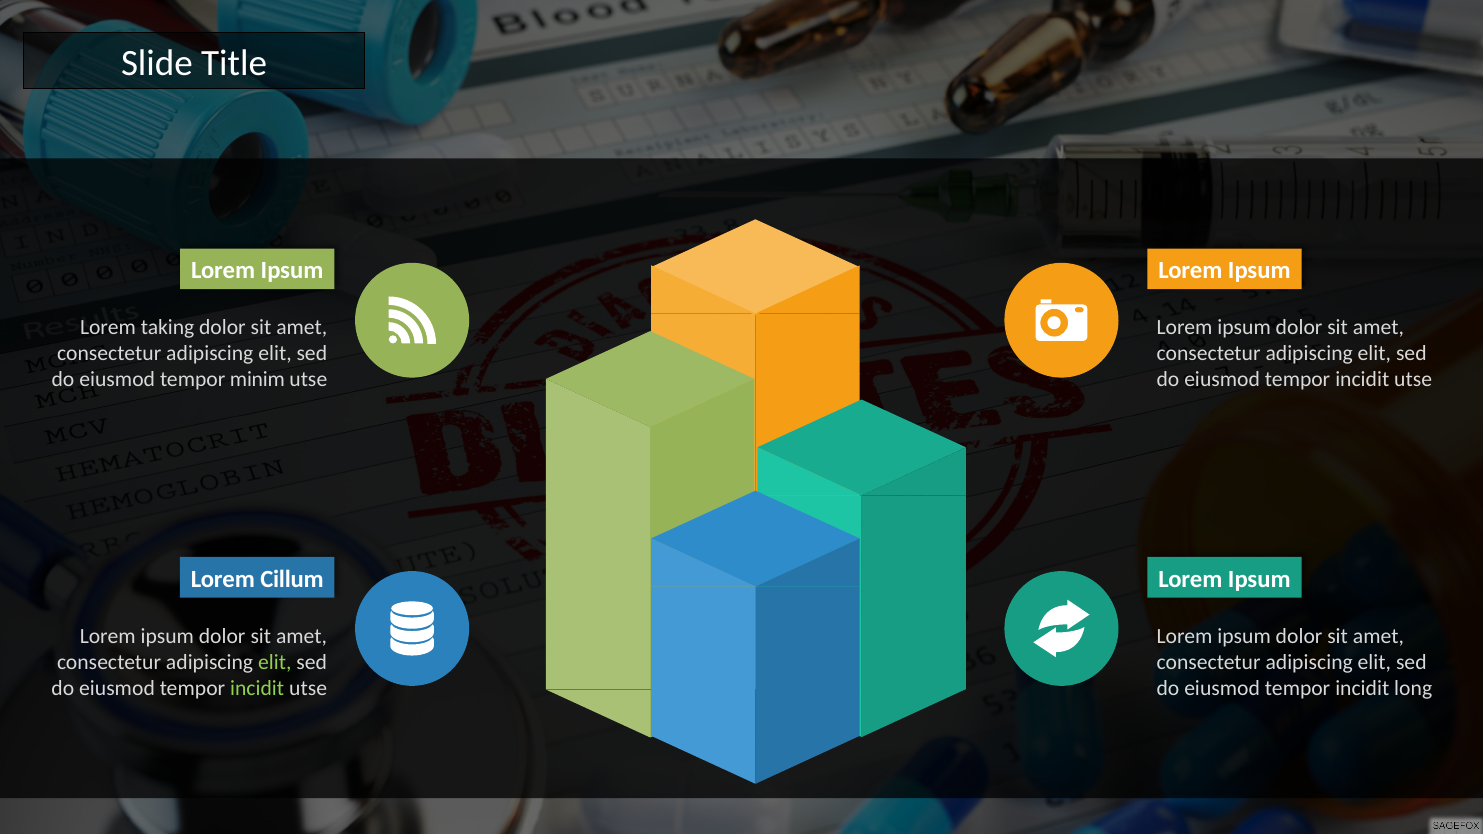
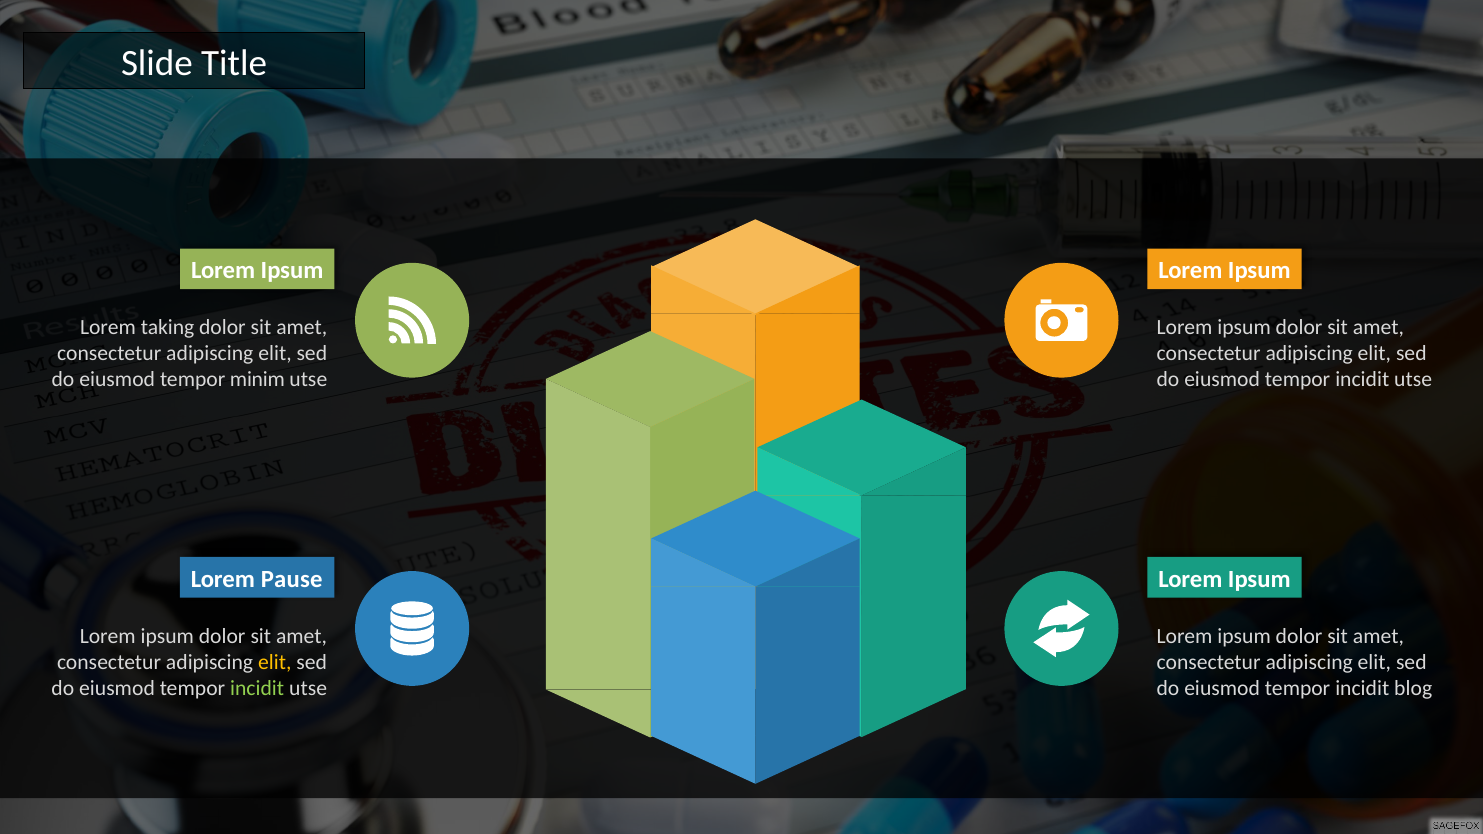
Cillum: Cillum -> Pause (292, 579)
elit colour: light green -> yellow (275, 662)
long: long -> blog (1413, 688)
